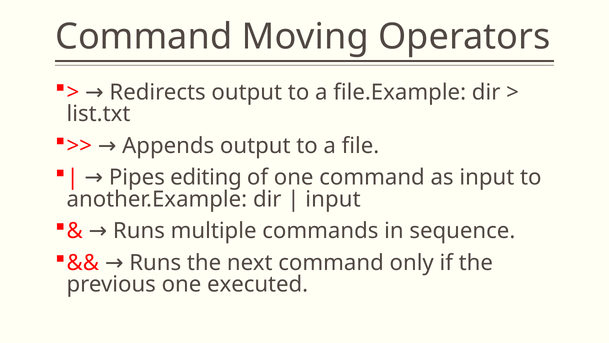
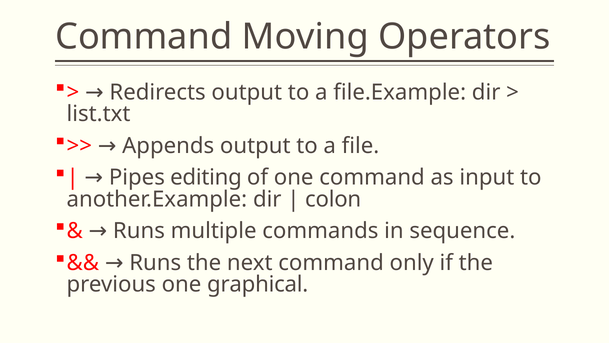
input: input -> colon (333, 199)
executed: executed -> graphical (258, 284)
